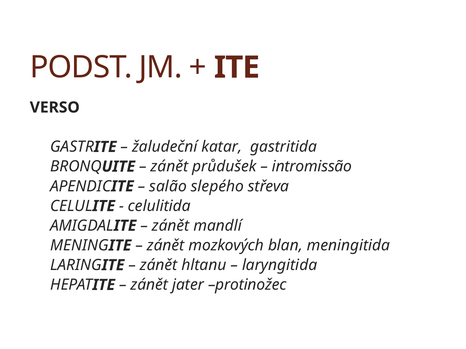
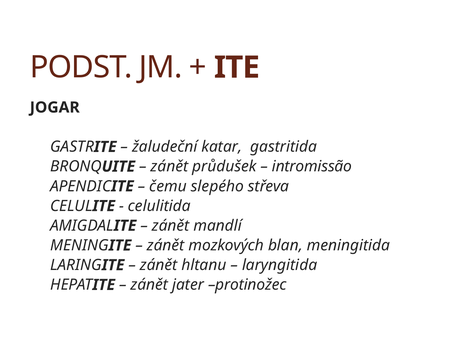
VERSO: VERSO -> JOGAR (55, 108)
salão: salão -> čemu (168, 187)
